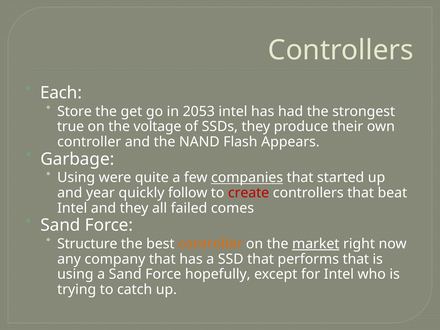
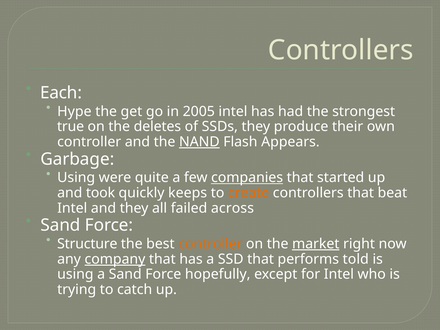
Store: Store -> Hype (74, 111)
2053: 2053 -> 2005 (199, 111)
voltage: voltage -> deletes (157, 127)
NAND underline: none -> present (199, 142)
year: year -> took (101, 193)
follow: follow -> keeps (188, 193)
create colour: red -> orange (249, 193)
comes: comes -> across (232, 208)
company underline: none -> present (115, 259)
performs that: that -> told (356, 259)
